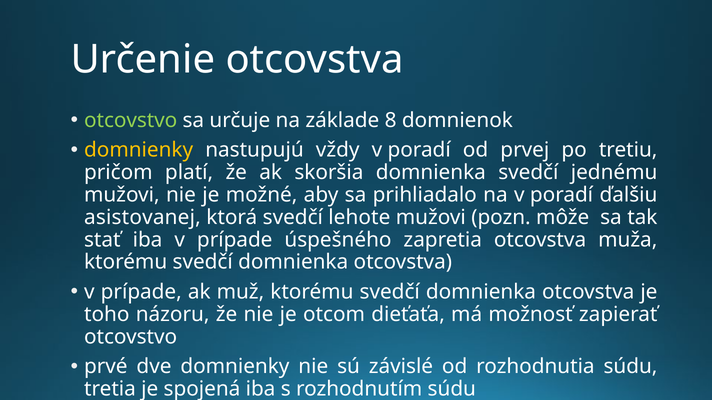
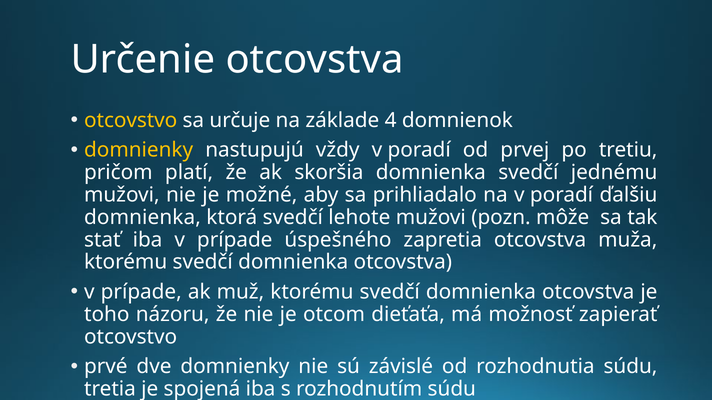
otcovstvo colour: light green -> yellow (131, 120)
8: 8 -> 4 (391, 120)
asistovanej: asistovanej -> domnienka (142, 218)
